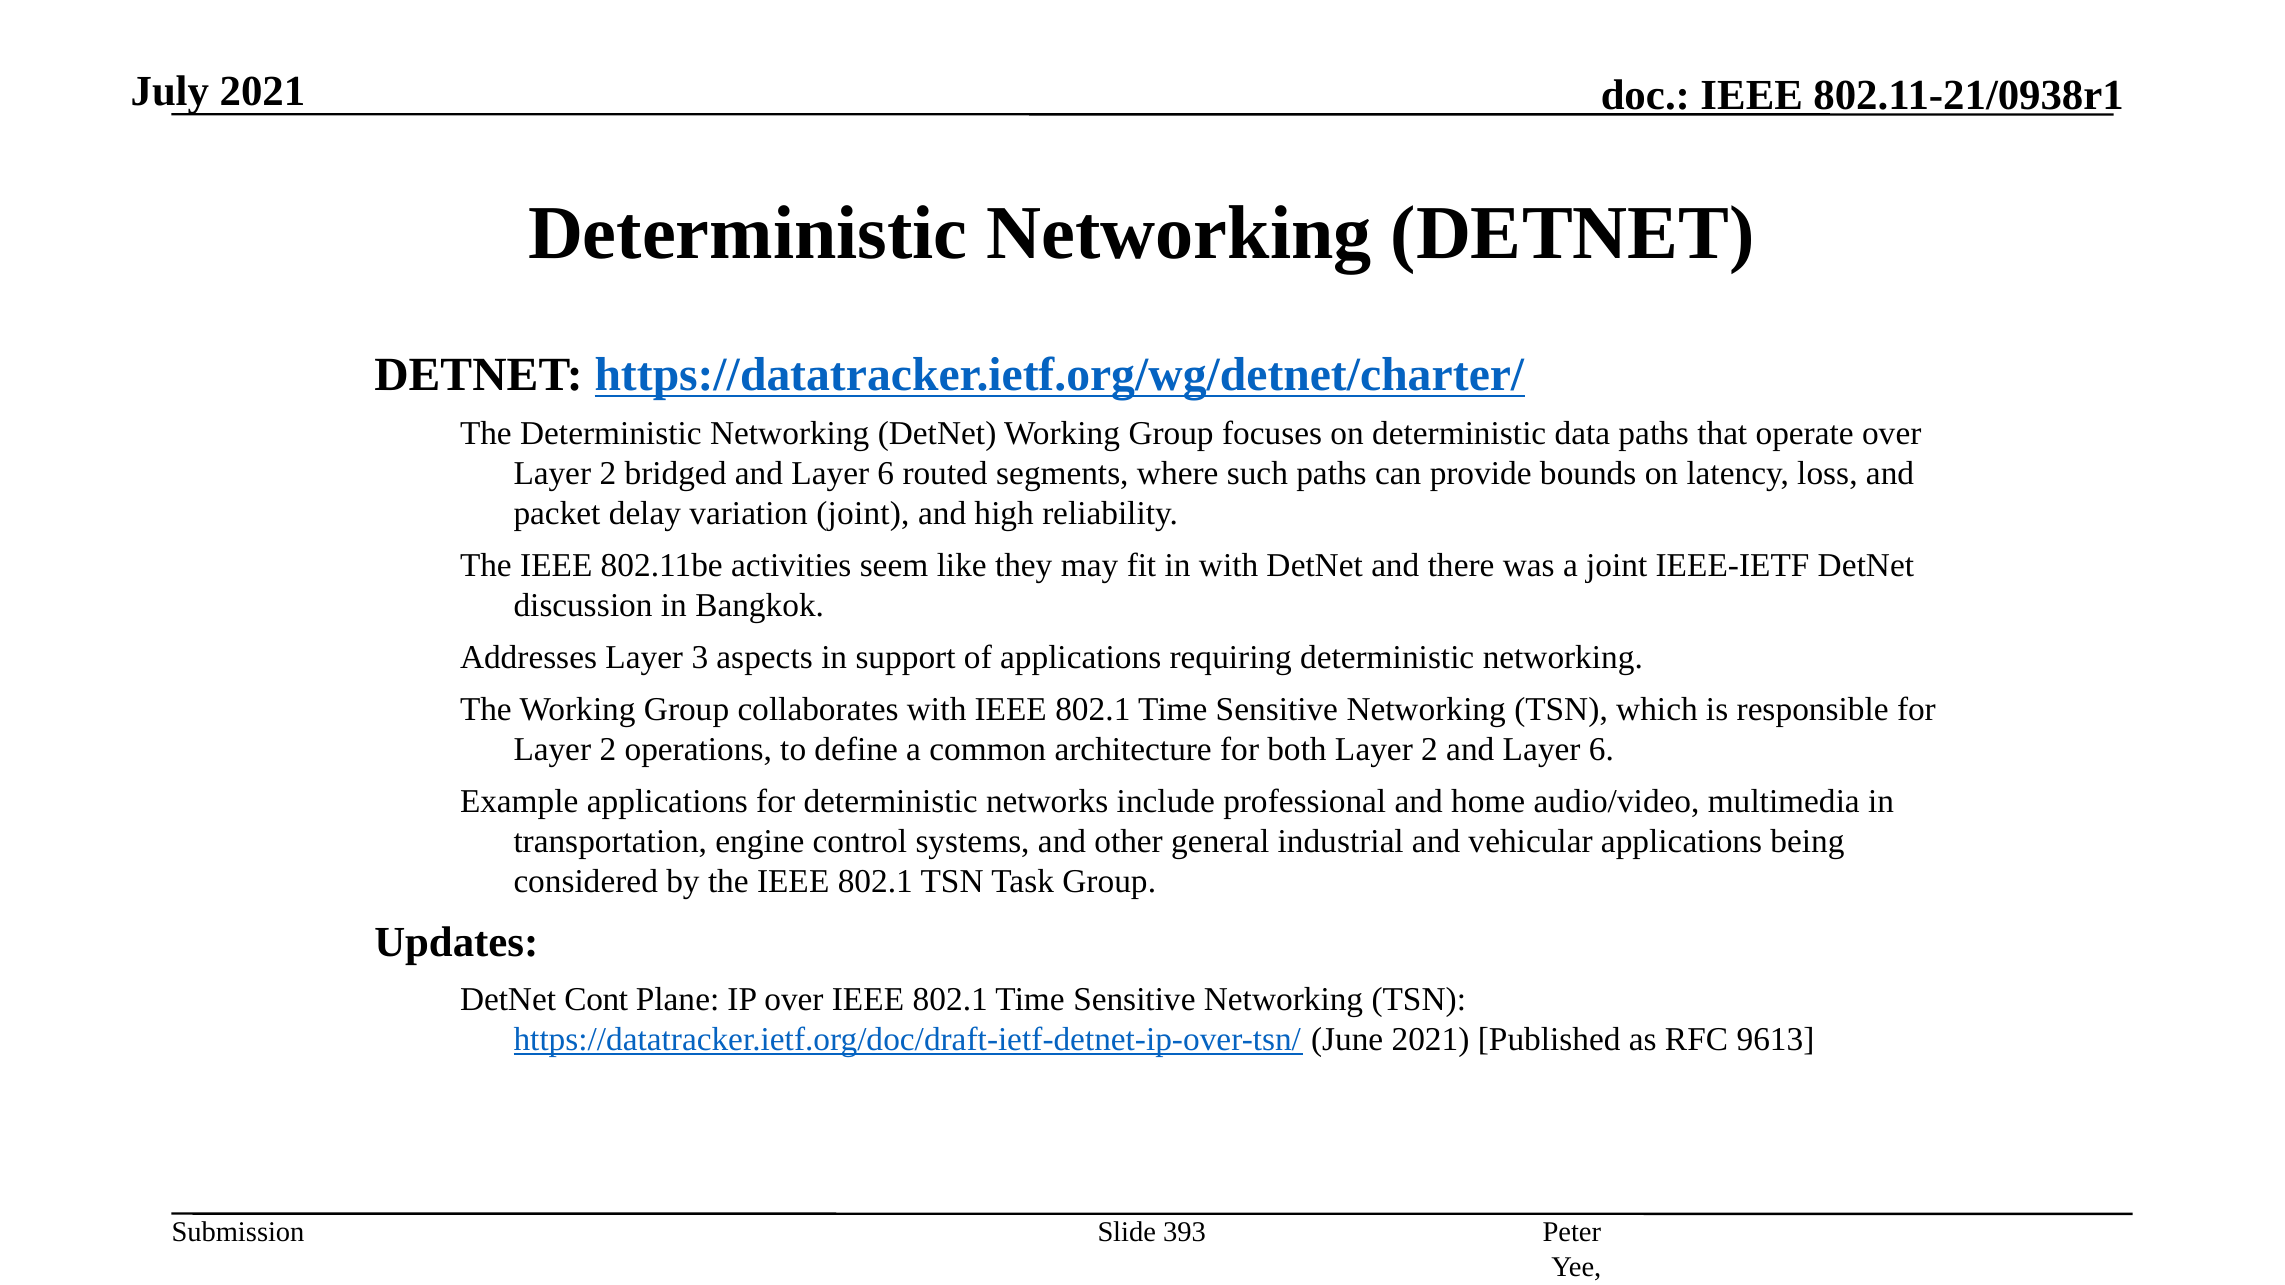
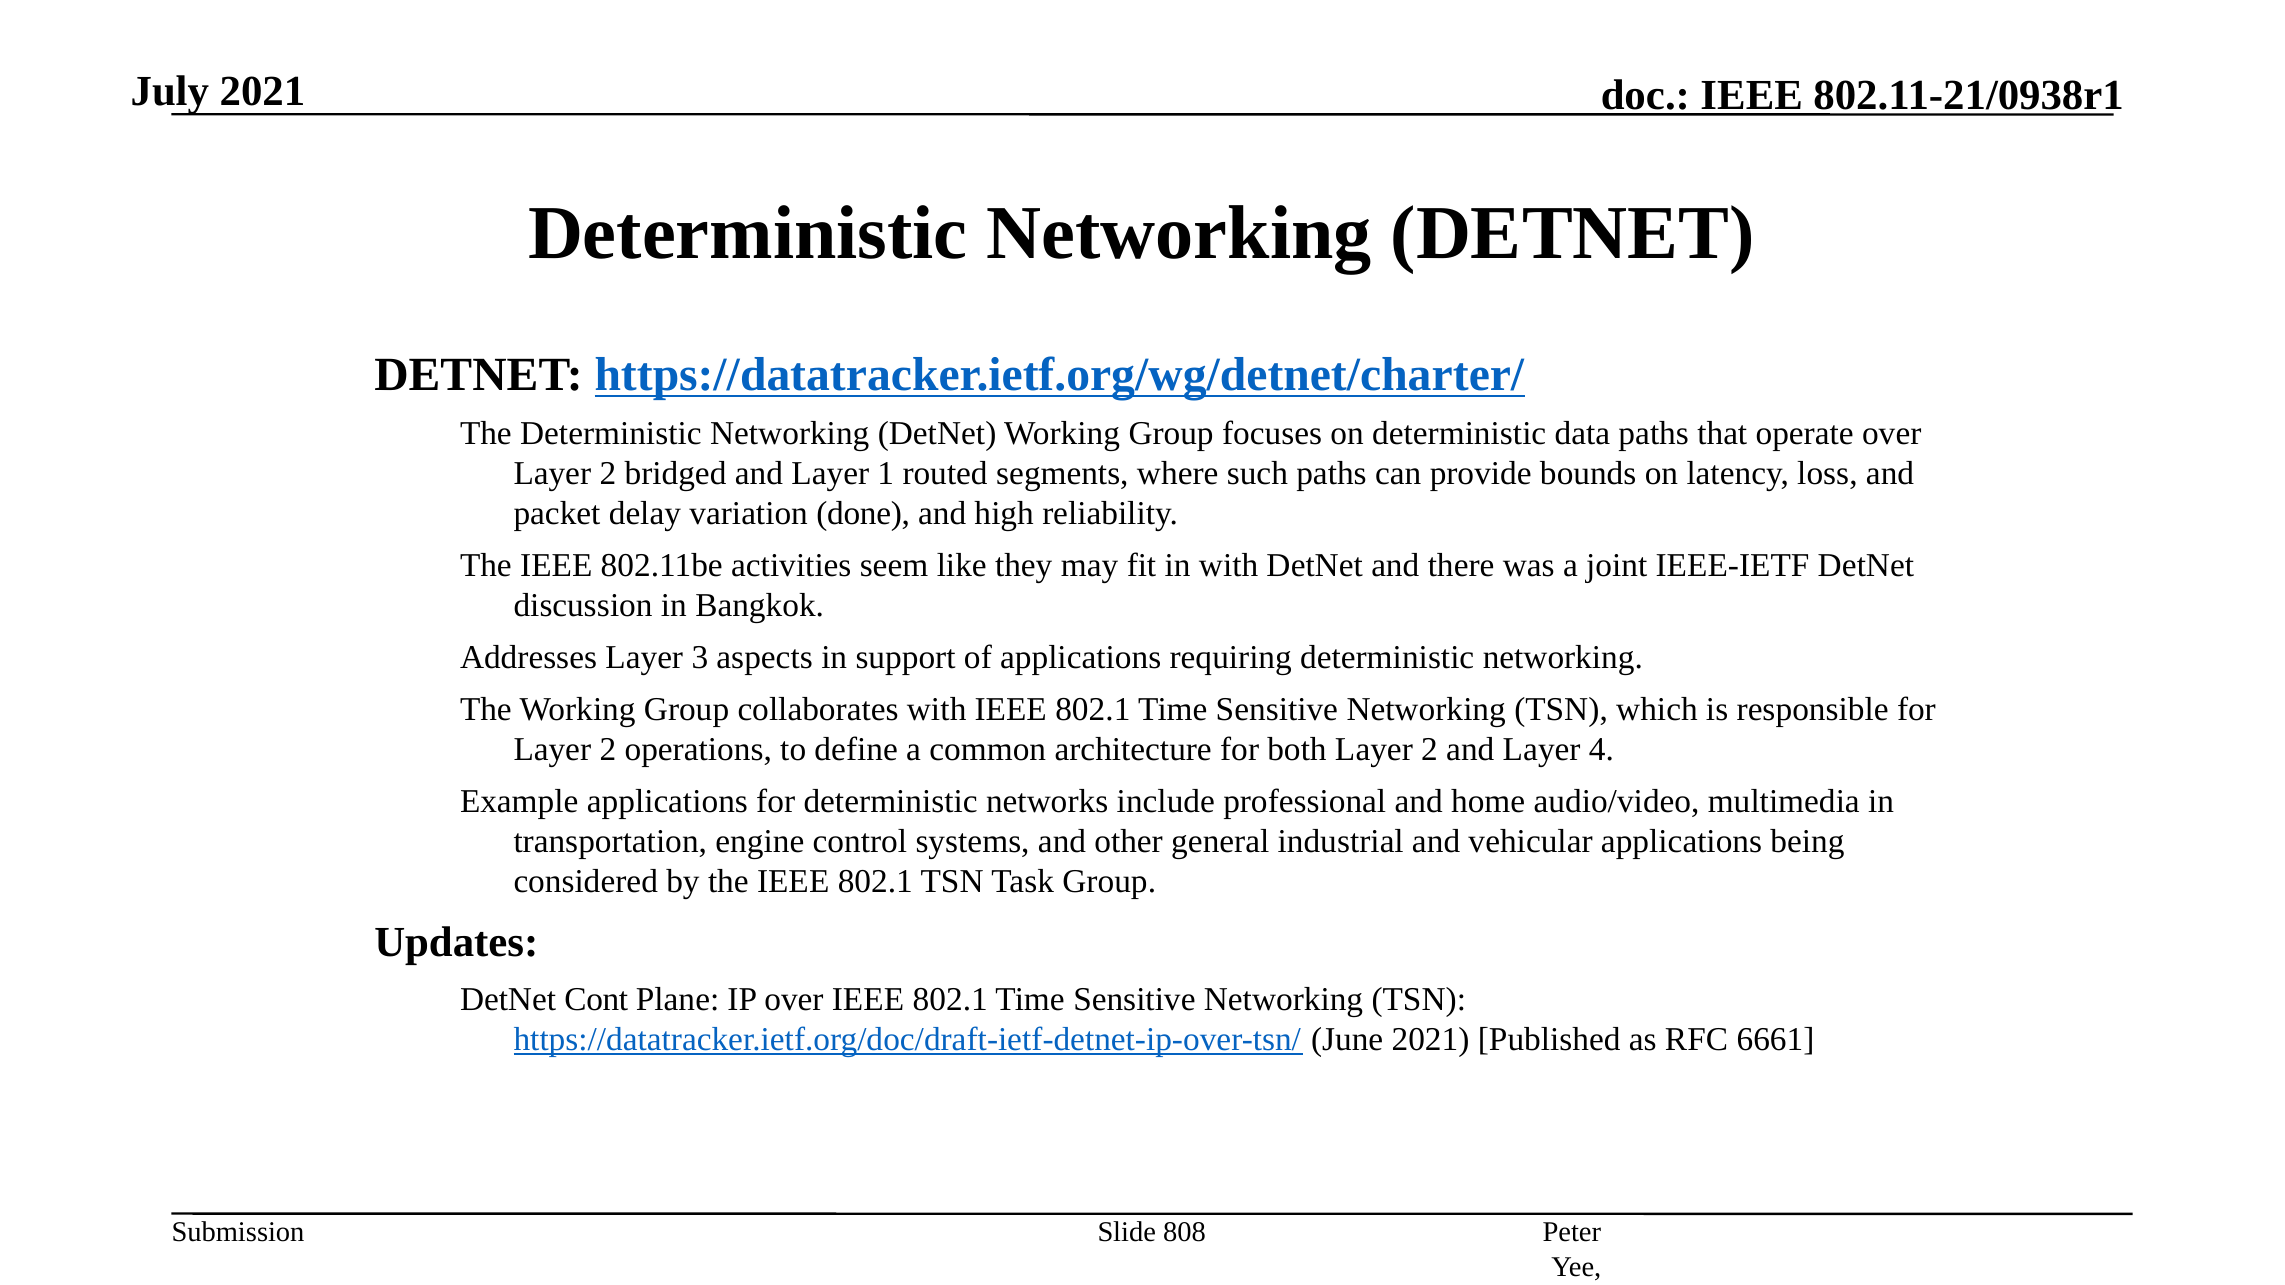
bridged and Layer 6: 6 -> 1 (886, 474)
variation joint: joint -> done (863, 514)
2 and Layer 6: 6 -> 4 (1601, 750)
9613: 9613 -> 6661 (1775, 1039)
393: 393 -> 808 (1185, 1233)
